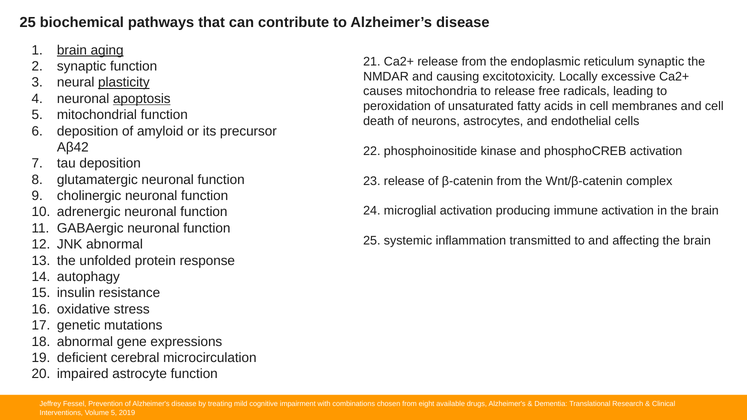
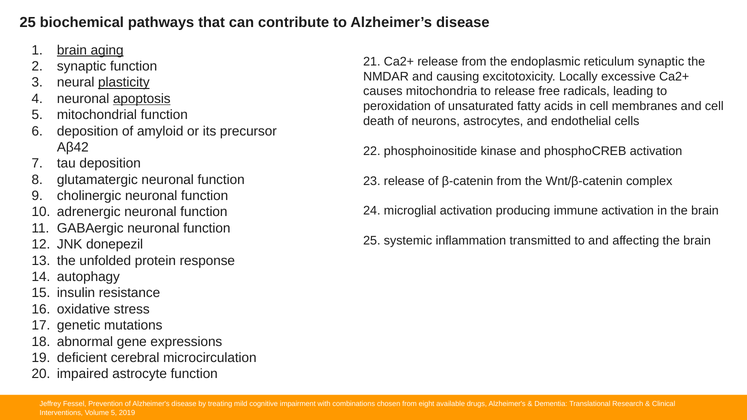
JNK abnormal: abnormal -> donepezil (115, 245)
